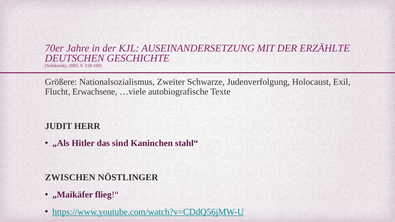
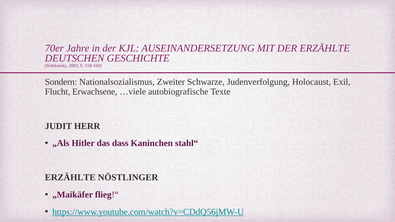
Größere: Größere -> Sondern (61, 82)
sind: sind -> dass (120, 143)
ZWISCHEN: ZWISCHEN -> ERZÄHLTE (70, 178)
